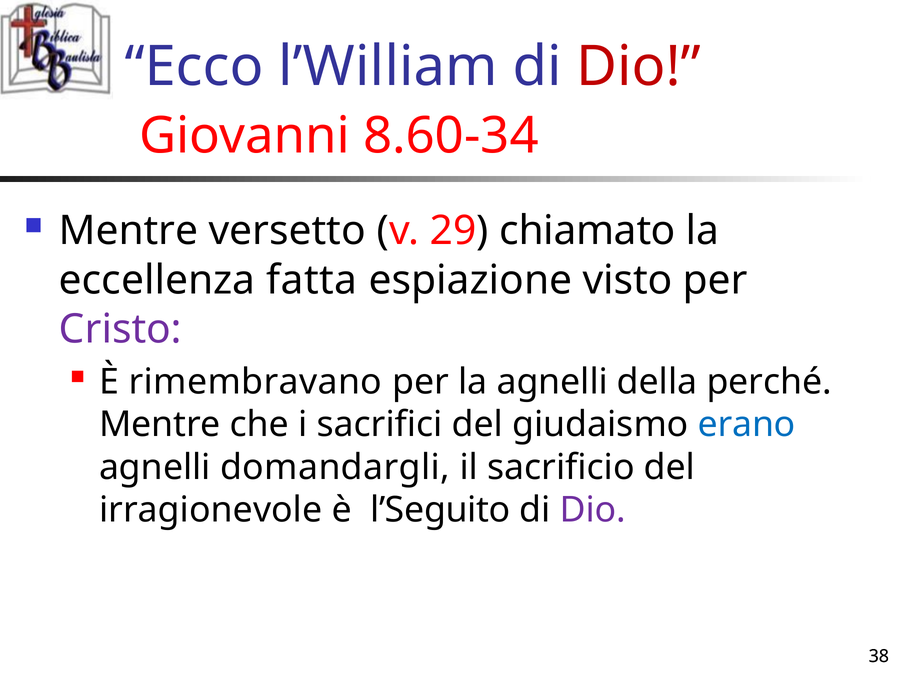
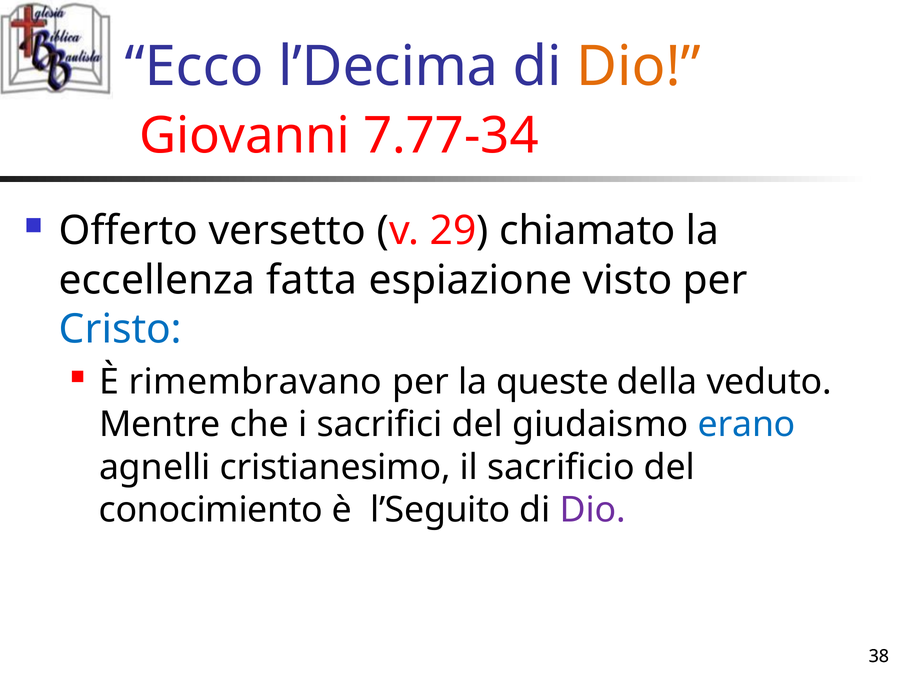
l’William: l’William -> l’Decima (388, 67)
Dio colour: red -> orange (638, 67)
8.60-34: 8.60-34 -> 7.77-34 (451, 136)
Mentre: Mentre -> Offerto (128, 231)
Cristo colour: purple -> blue (120, 329)
la agnelli: agnelli -> queste (552, 382)
perché: perché -> veduto (769, 382)
domandargli: domandargli -> cristianesimo (335, 467)
irragionevole: irragionevole -> conocimiento (211, 510)
